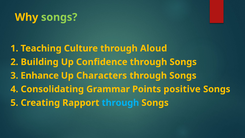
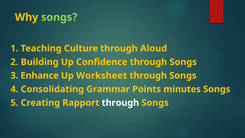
Characters: Characters -> Worksheet (102, 75)
positive: positive -> minutes (182, 89)
through colour: light blue -> white (120, 103)
